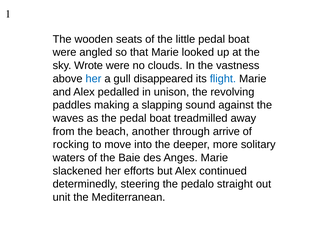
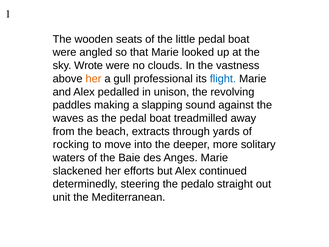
her colour: blue -> orange (93, 79)
disappeared: disappeared -> professional (163, 79)
another: another -> extracts (151, 131)
arrive: arrive -> yards (226, 131)
